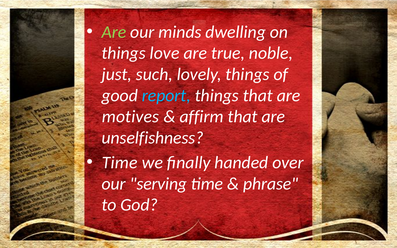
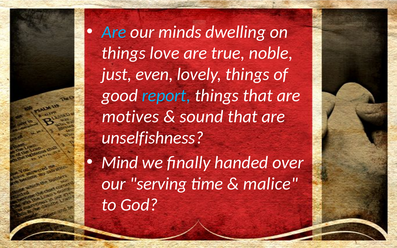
Are colour: light green -> light blue (114, 32)
such: such -> even (154, 74)
affirm: affirm -> sound (201, 117)
Time: Time -> Mind (120, 163)
phrase: phrase -> malice (271, 184)
